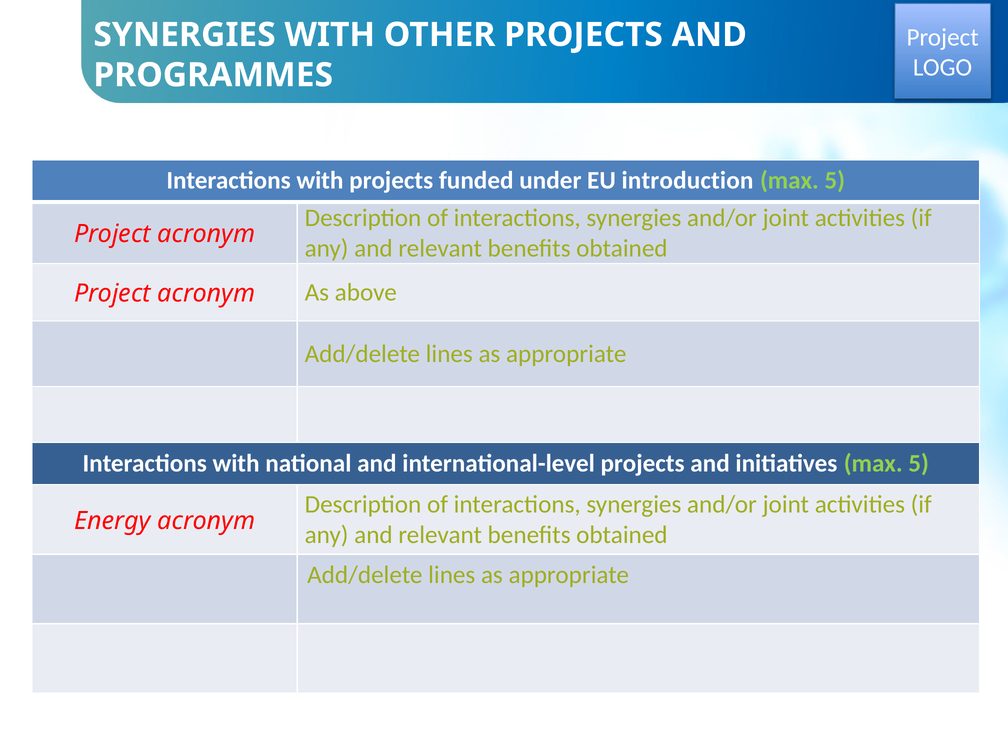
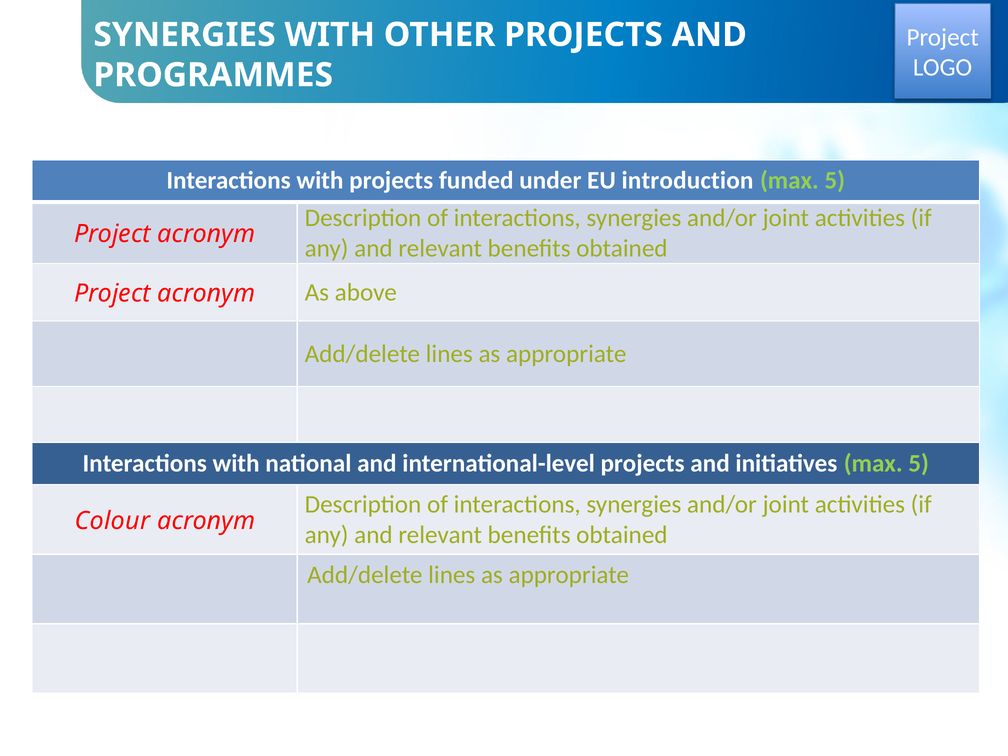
Energy: Energy -> Colour (112, 521)
